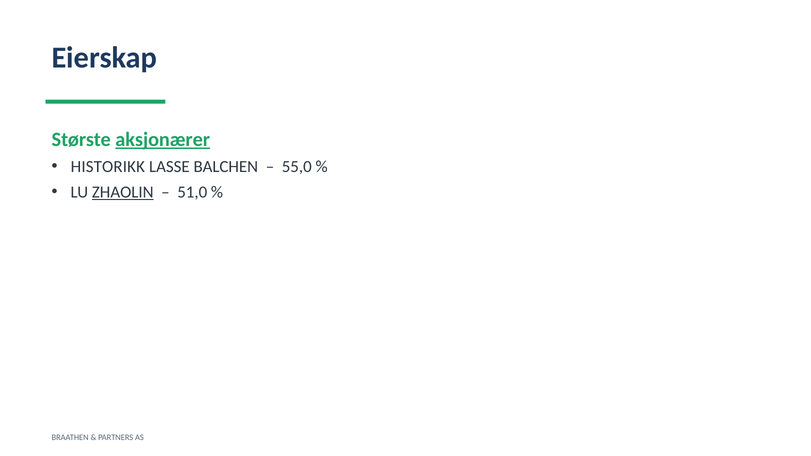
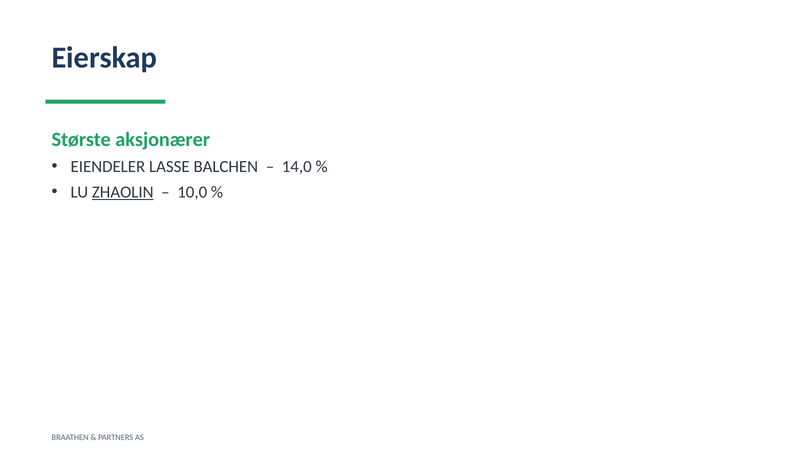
aksjonærer underline: present -> none (163, 140)
HISTORIKK: HISTORIKK -> EIENDELER (108, 167)
55,0: 55,0 -> 14,0 (297, 167)
51,0: 51,0 -> 10,0 (192, 192)
